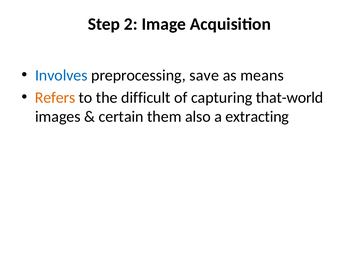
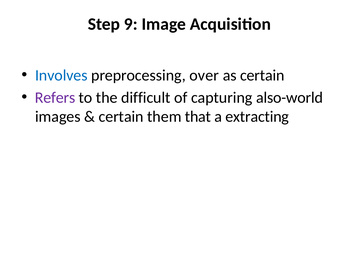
2: 2 -> 9 (131, 24)
save: save -> over (204, 75)
as means: means -> certain (262, 75)
Refers colour: orange -> purple (55, 98)
that-world: that-world -> also-world (290, 98)
also: also -> that (198, 117)
